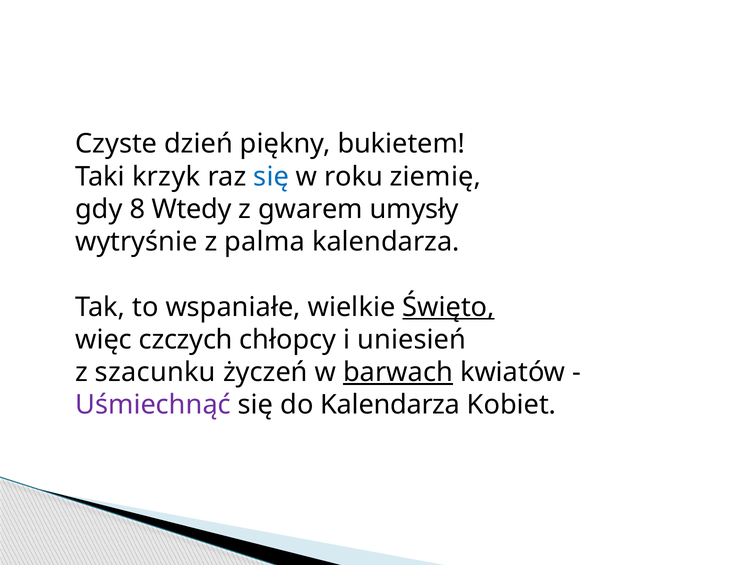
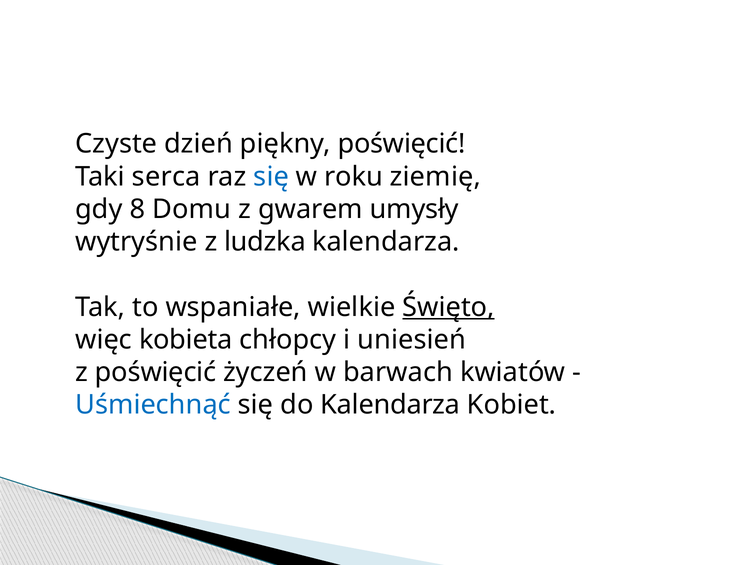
piękny bukietem: bukietem -> poświęcić (402, 144)
krzyk: krzyk -> serca (166, 177)
Wtedy: Wtedy -> Domu (192, 209)
palma: palma -> ludzka (265, 242)
czczych: czczych -> kobieta (186, 340)
z szacunku: szacunku -> poświęcić (156, 372)
barwach underline: present -> none (398, 372)
Uśmiechnąć colour: purple -> blue (153, 405)
